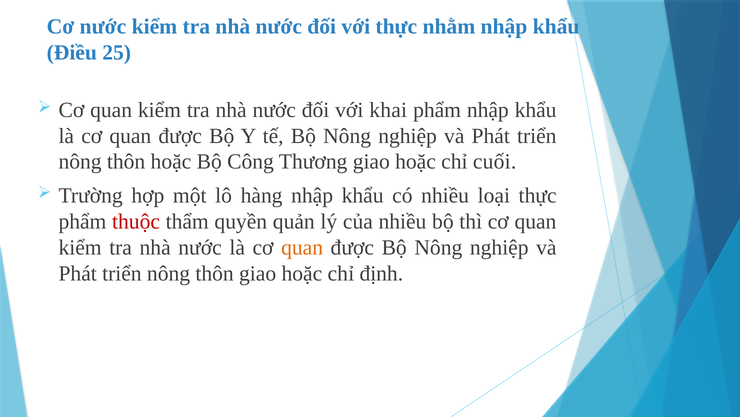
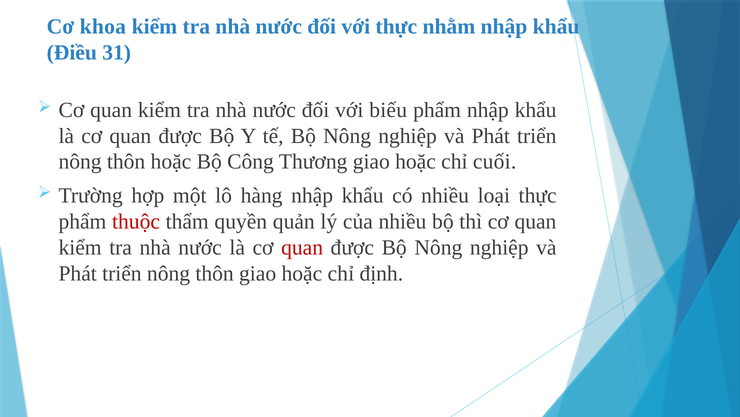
Cơ nước: nước -> khoa (103, 26)
25: 25 -> 31 (117, 52)
khai: khai -> biếu (388, 110)
quan colour: orange -> red (302, 247)
